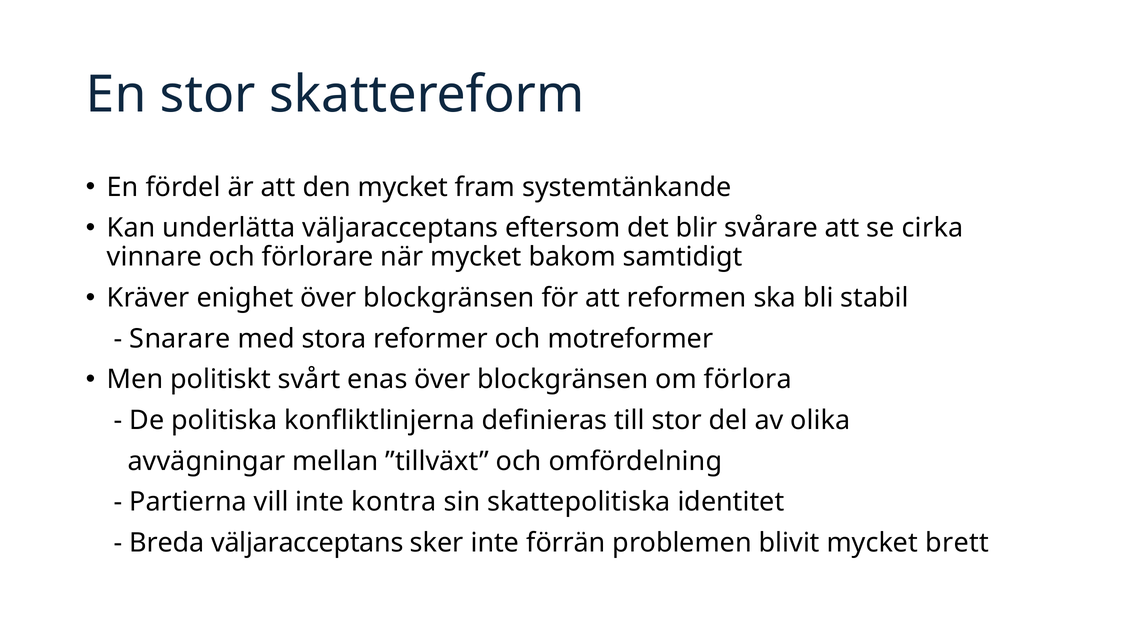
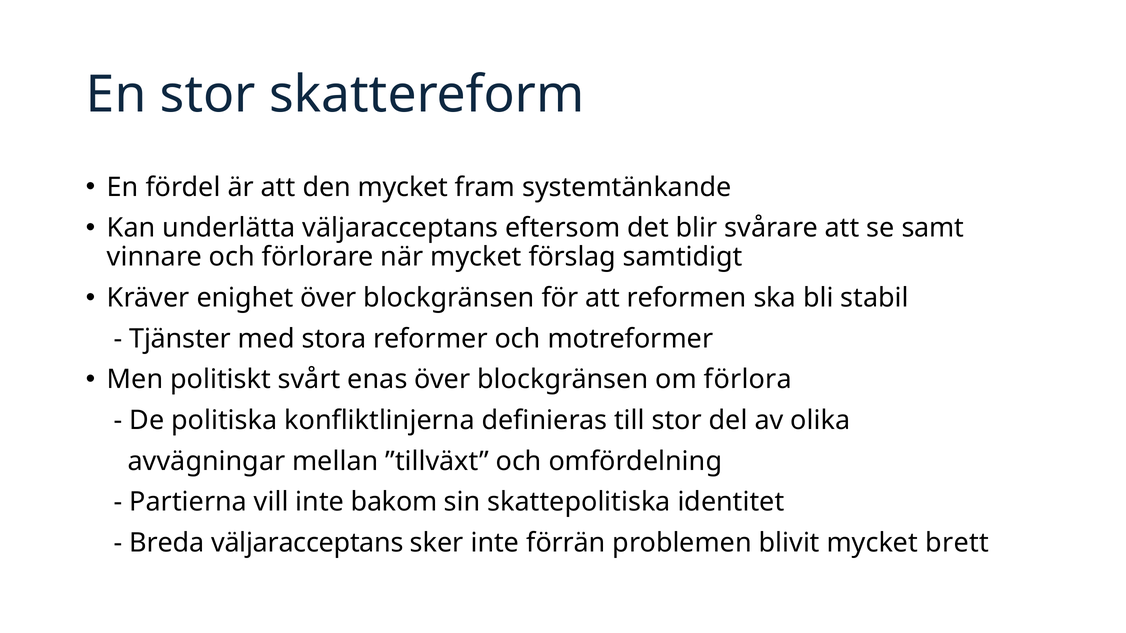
cirka: cirka -> samt (933, 228)
bakom: bakom -> förslag (572, 257)
Snarare: Snarare -> Tjänster (180, 339)
kontra: kontra -> bakom (394, 502)
